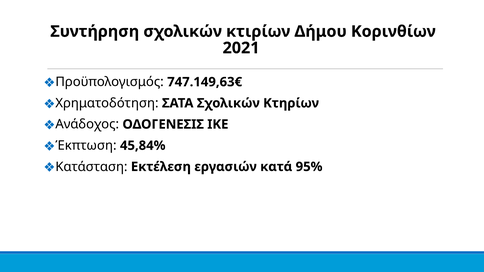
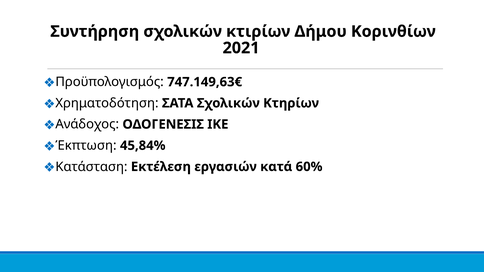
95%: 95% -> 60% (309, 167)
